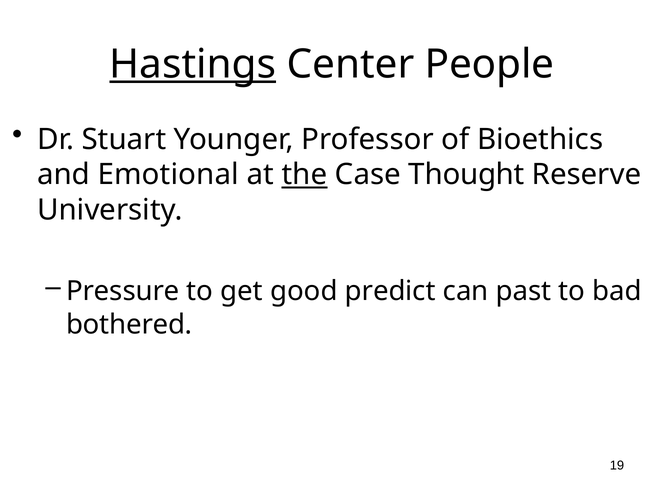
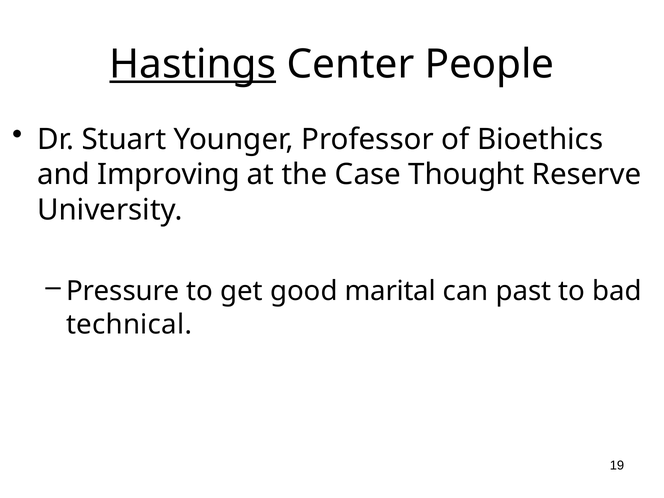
Emotional: Emotional -> Improving (169, 175)
the underline: present -> none (305, 175)
predict: predict -> marital (390, 291)
bothered: bothered -> technical (129, 324)
